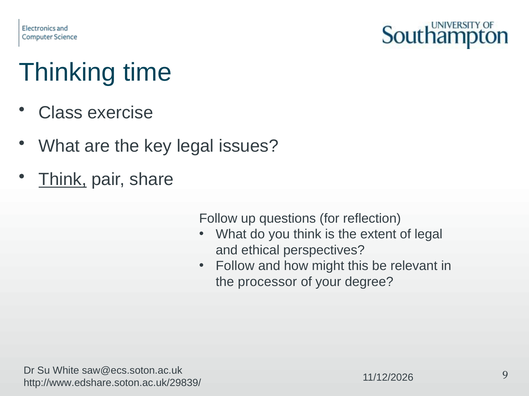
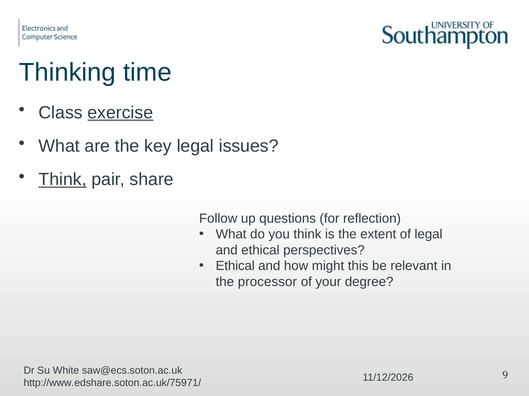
exercise underline: none -> present (120, 113)
Follow: Follow -> Ethical (235, 266)
http://www.edshare.soton.ac.uk/29839/: http://www.edshare.soton.ac.uk/29839/ -> http://www.edshare.soton.ac.uk/75971/ (112, 383)
